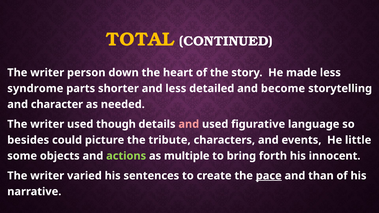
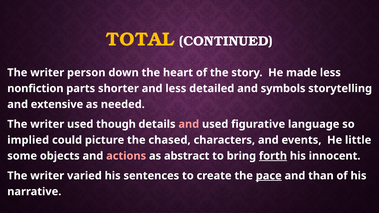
syndrome: syndrome -> nonfiction (35, 89)
become: become -> symbols (283, 89)
character: character -> extensive (57, 104)
besides: besides -> implied (28, 140)
tribute: tribute -> chased (170, 140)
actions colour: light green -> pink (126, 156)
multiple: multiple -> abstract (187, 156)
forth underline: none -> present (273, 156)
